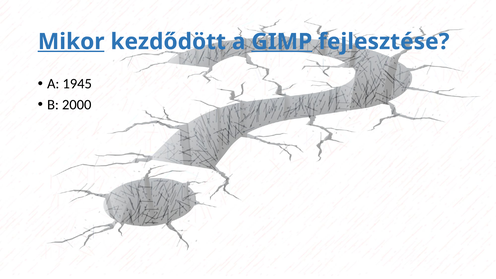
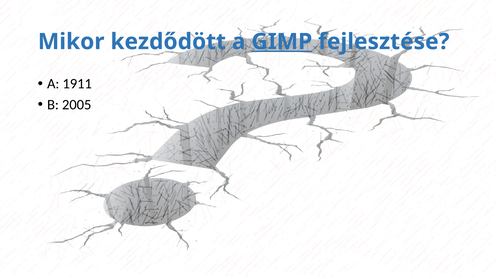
Mikor underline: present -> none (71, 42)
1945: 1945 -> 1911 (77, 84)
2000: 2000 -> 2005 (77, 105)
